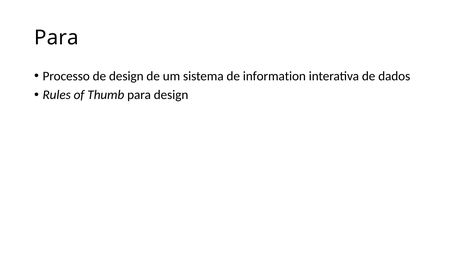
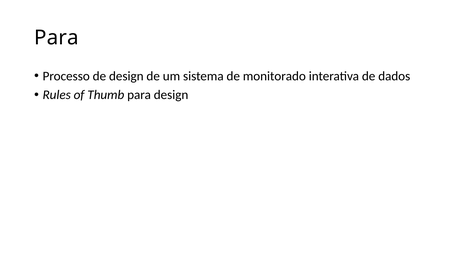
information: information -> monitorado (274, 76)
